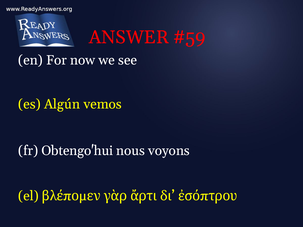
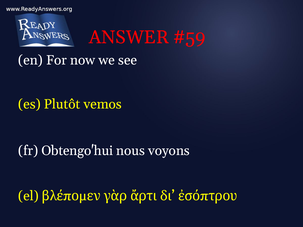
Algún: Algún -> Plutôt (62, 104)
